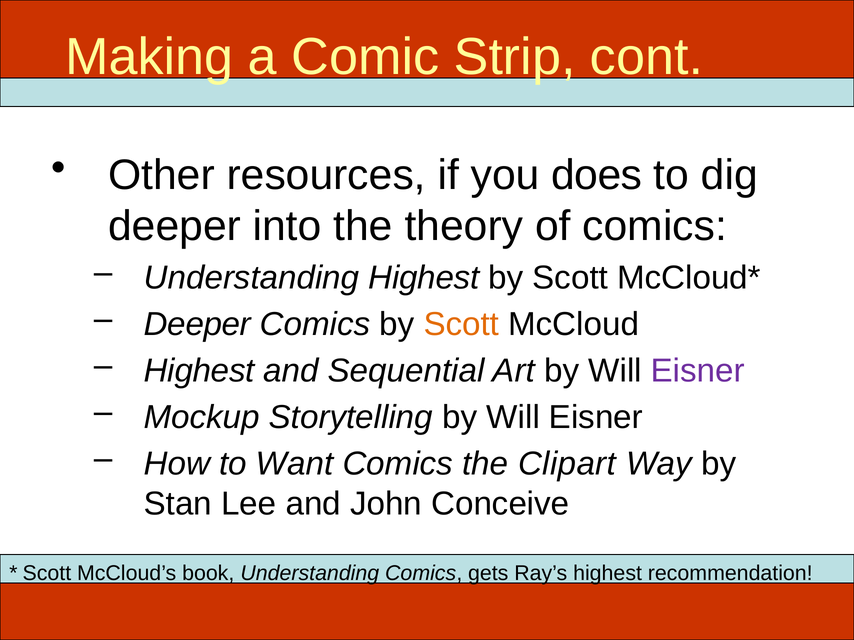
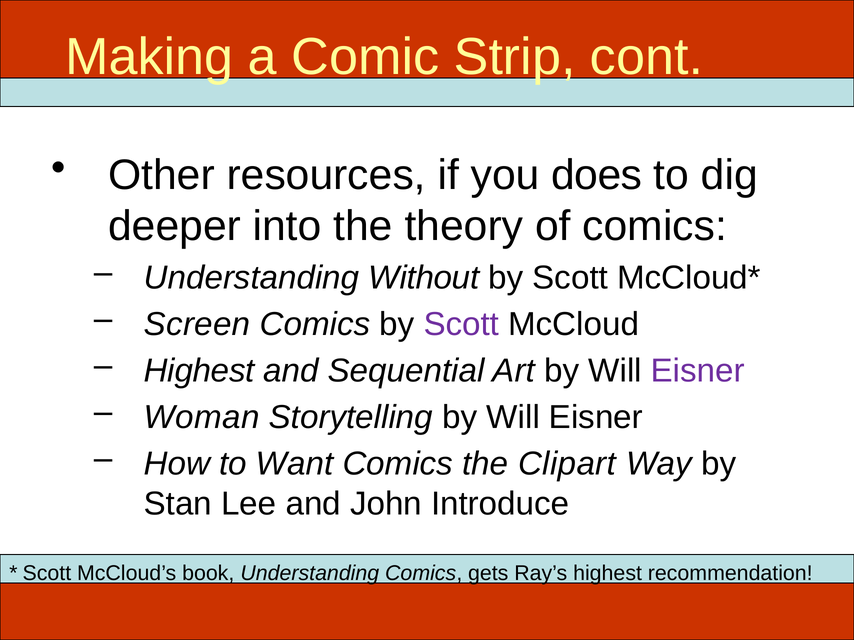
Understanding Highest: Highest -> Without (424, 278)
Deeper: Deeper -> Screen (197, 325)
Scott colour: orange -> purple (461, 325)
Mockup: Mockup -> Woman (202, 418)
Conceive: Conceive -> Introduce (500, 504)
